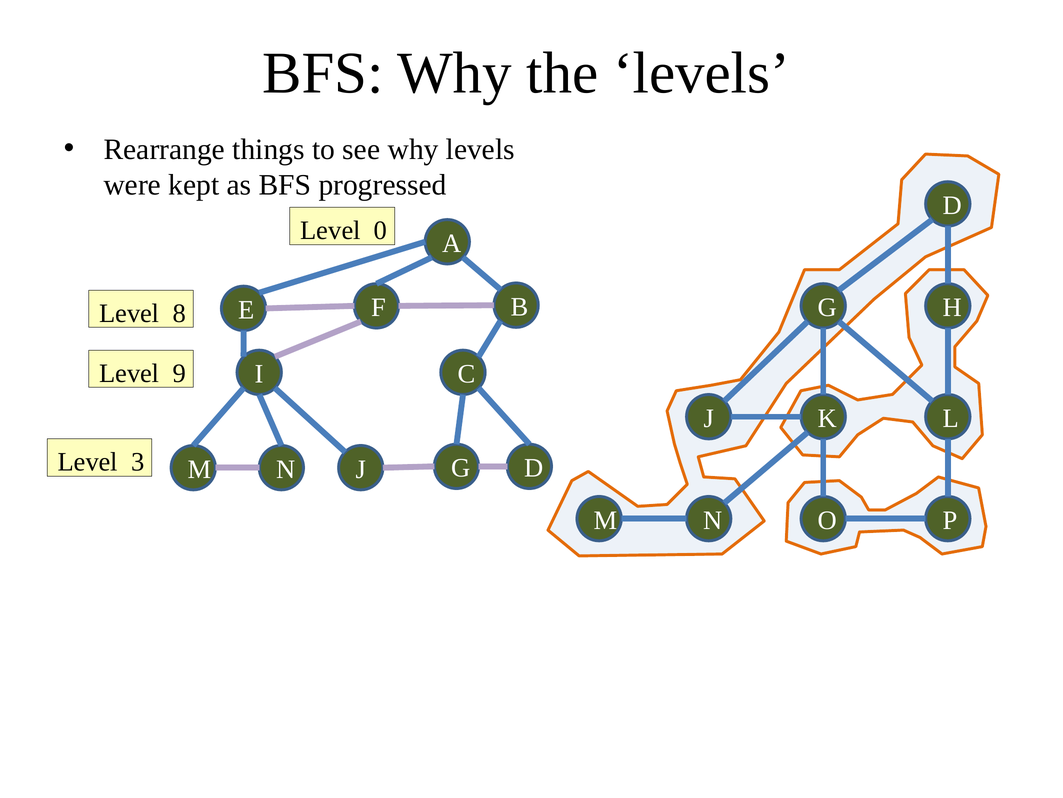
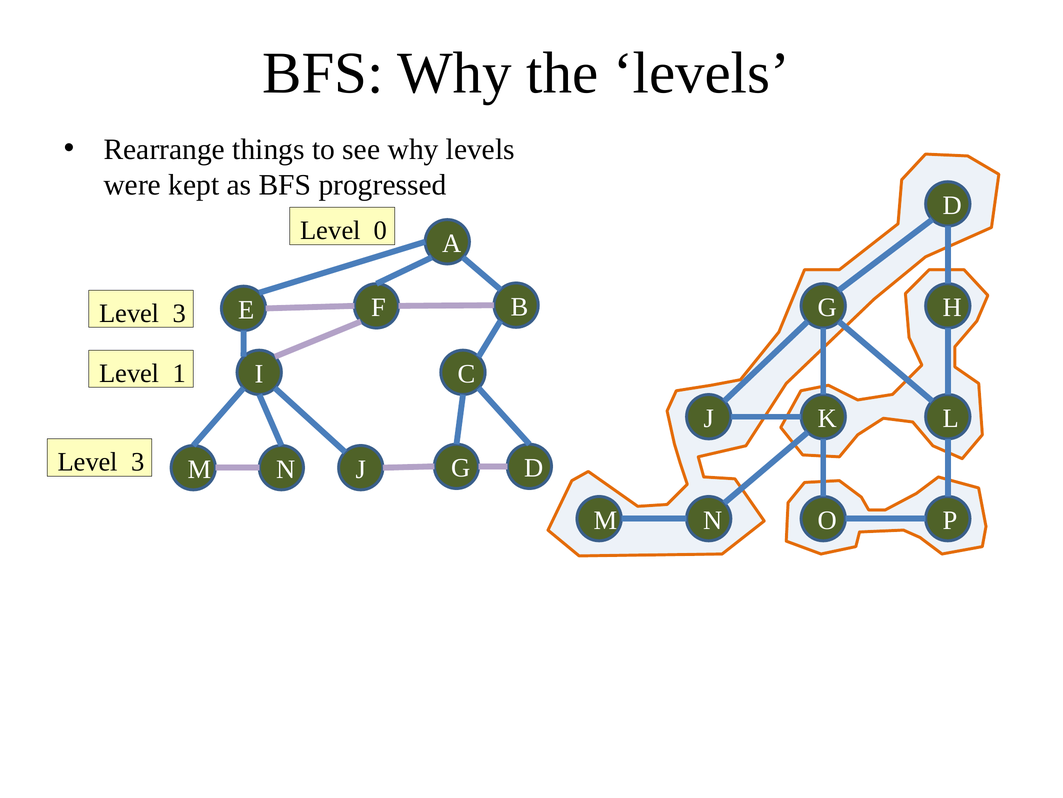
8: 8 -> 3 (179, 313)
9: 9 -> 1 (179, 373)
